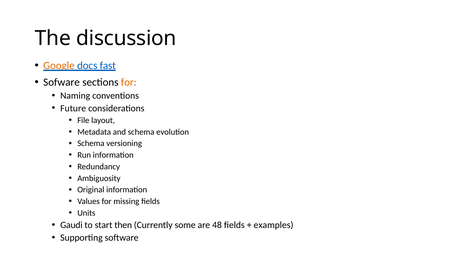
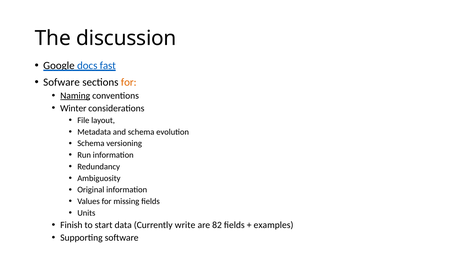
Google colour: orange -> black (59, 66)
Naming underline: none -> present (75, 96)
Future: Future -> Winter (73, 108)
Gaudi: Gaudi -> Finish (71, 225)
then: then -> data (123, 225)
some: some -> write (185, 225)
48: 48 -> 82 (217, 225)
